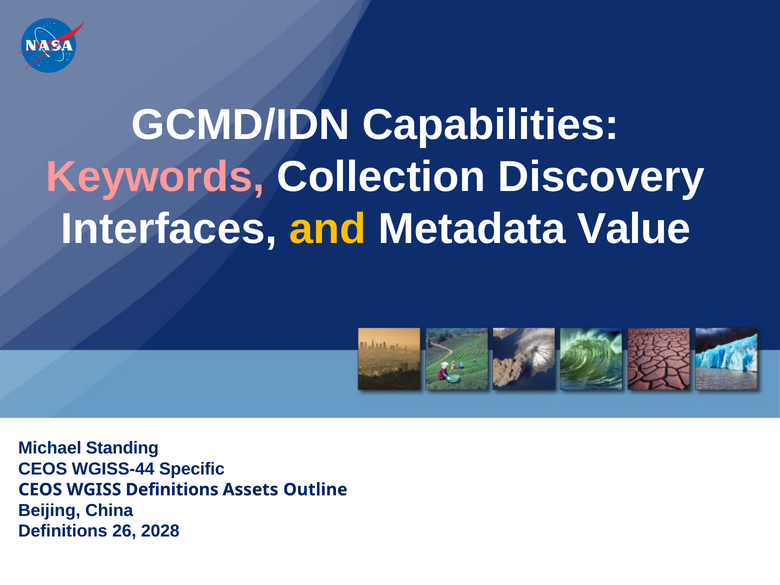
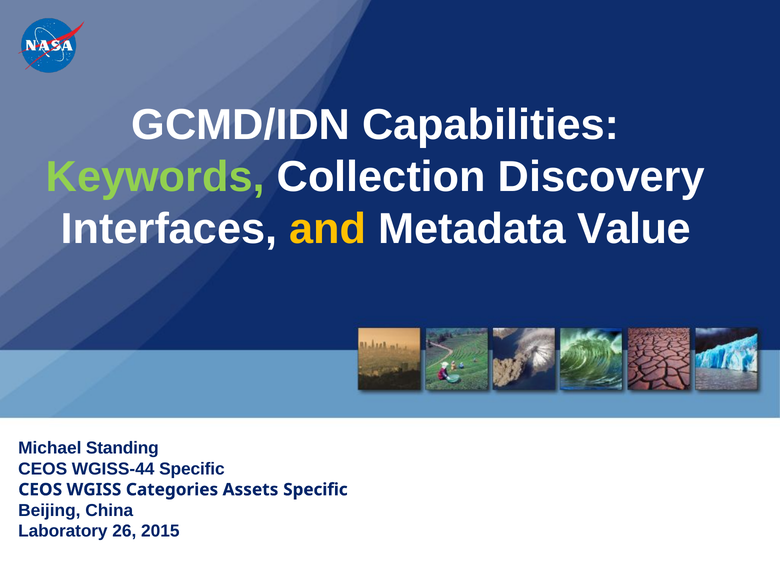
Keywords colour: pink -> light green (155, 177)
WGISS Definitions: Definitions -> Categories (172, 490)
Assets Outline: Outline -> Specific (315, 490)
Definitions: Definitions -> Laboratory (63, 531)
2028: 2028 -> 2015 (160, 531)
